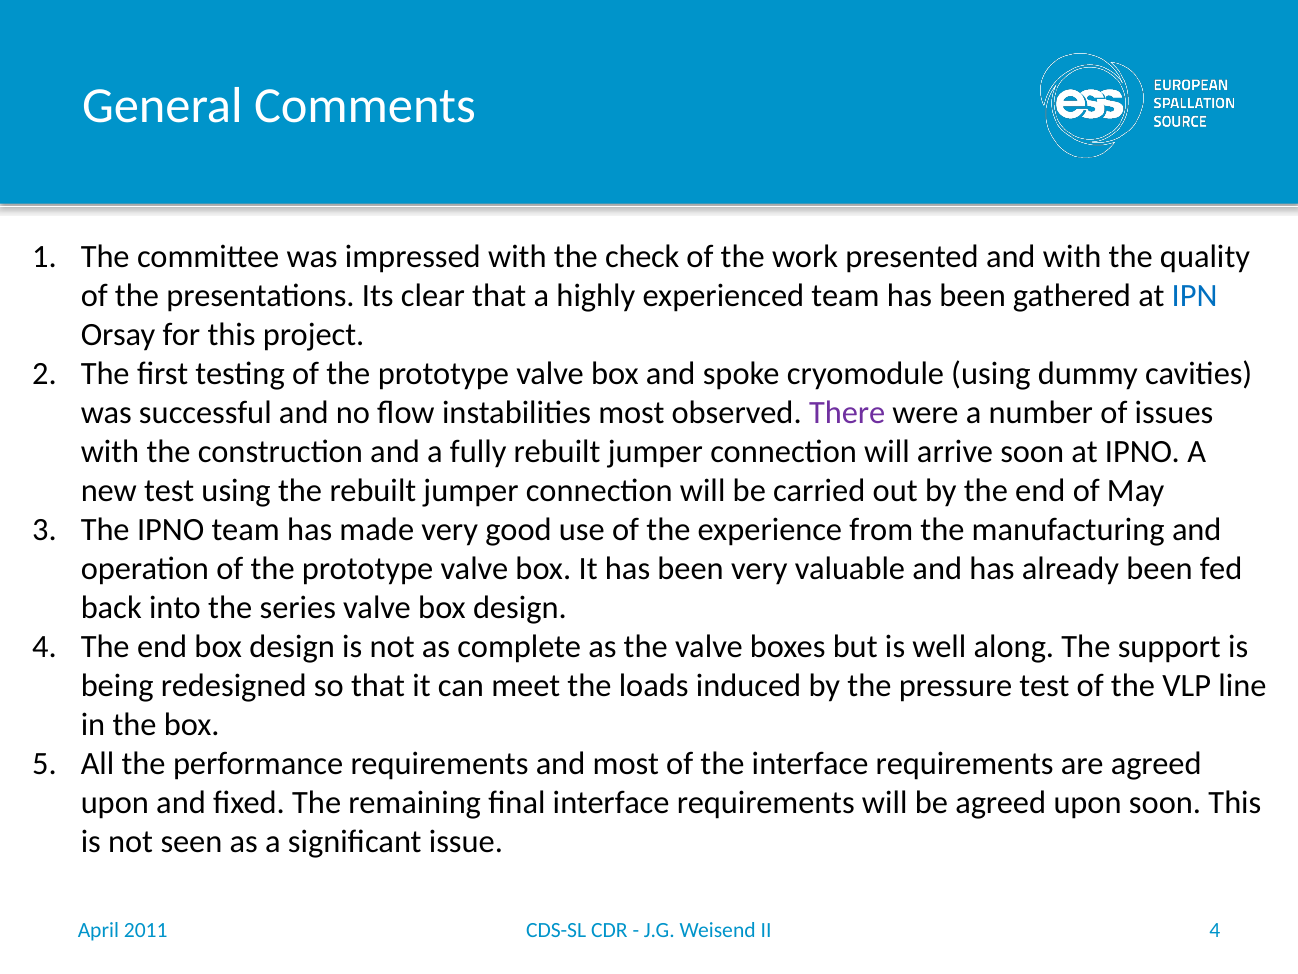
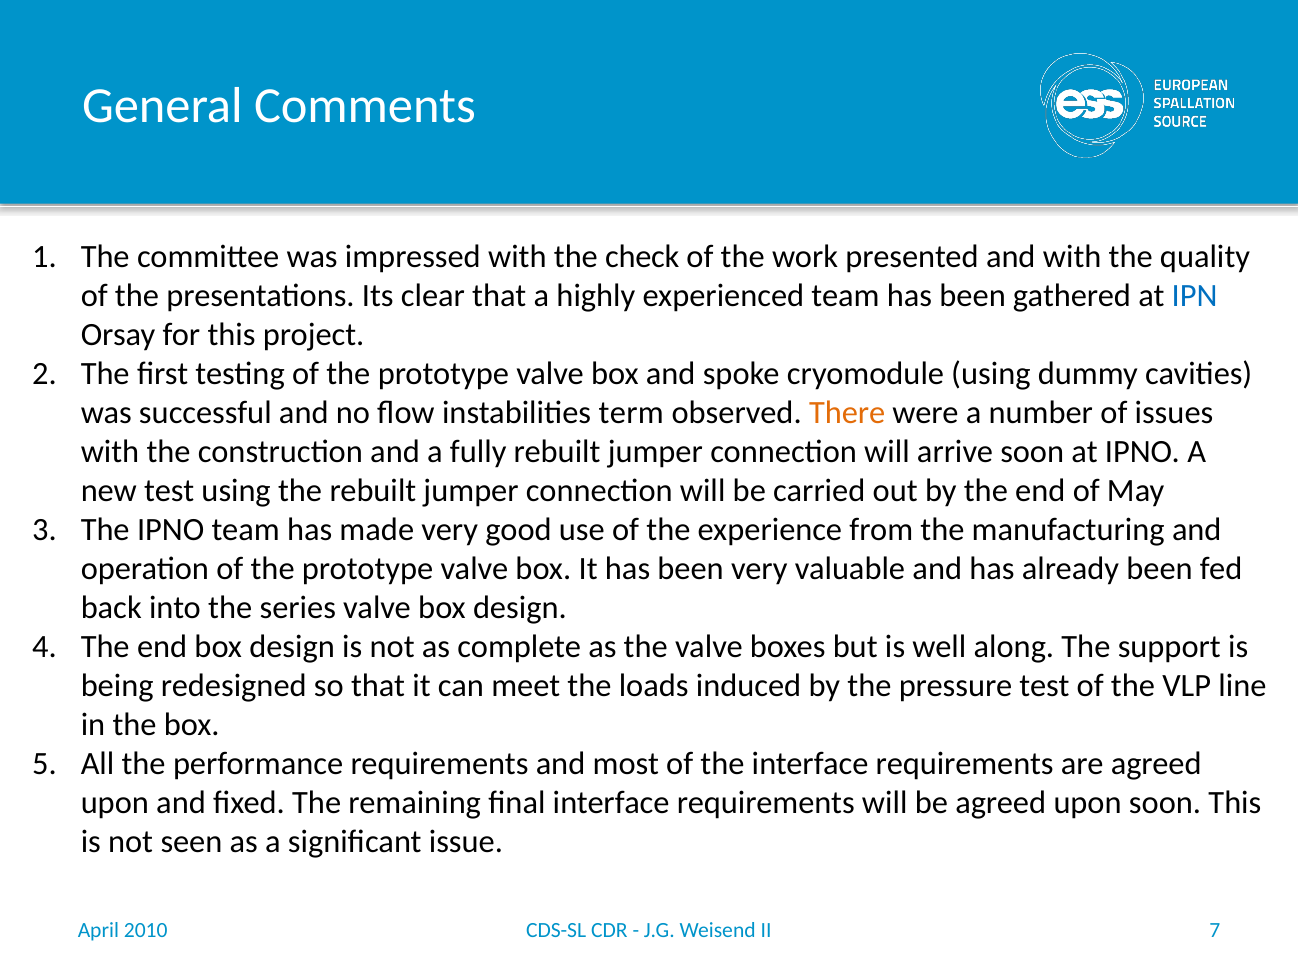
instabilities most: most -> term (631, 413)
There colour: purple -> orange (847, 413)
II 4: 4 -> 7 (1215, 929)
2011: 2011 -> 2010 (146, 930)
